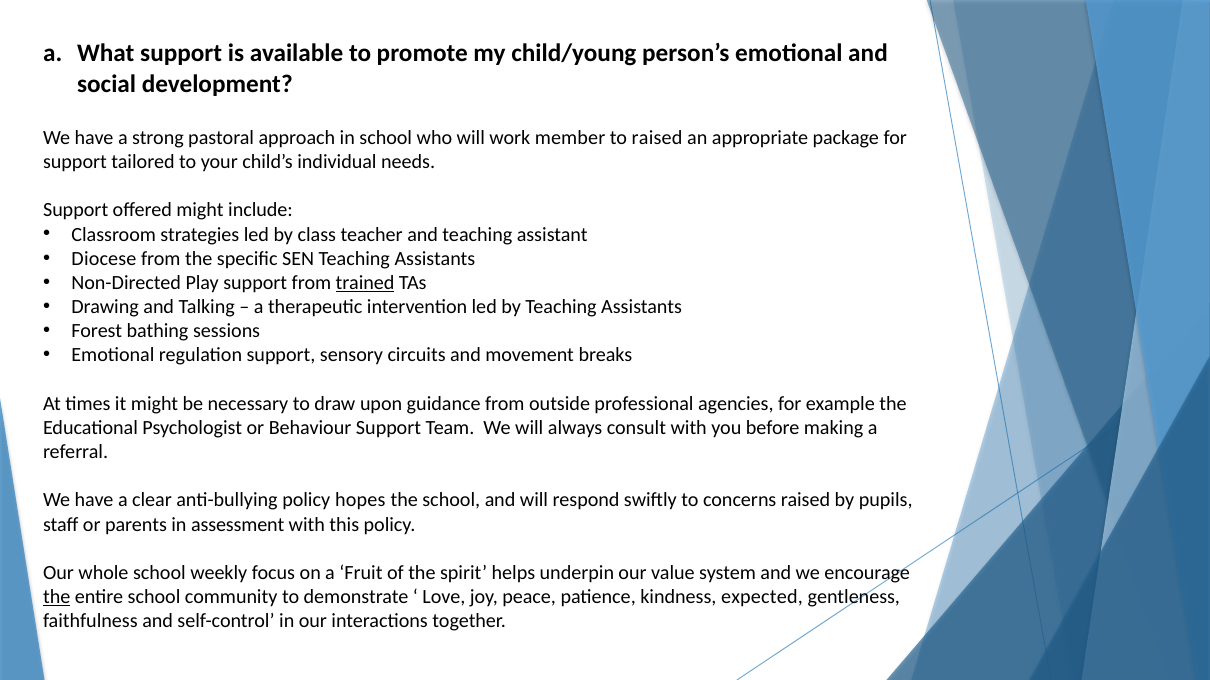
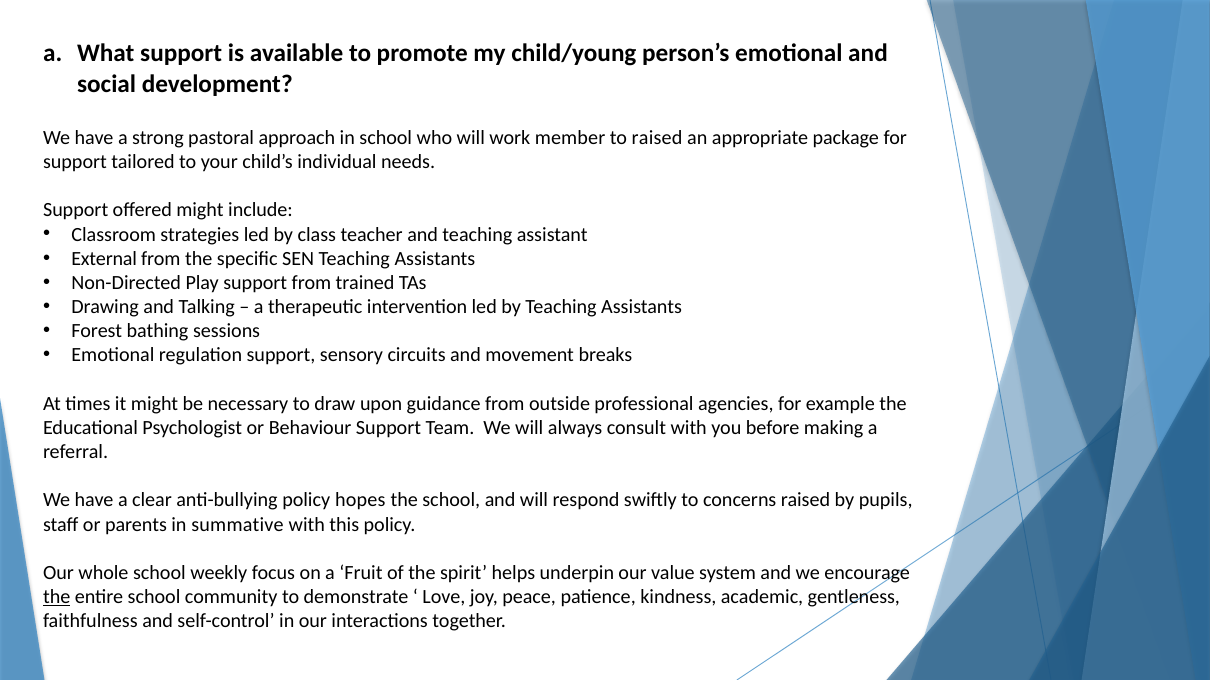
Diocese: Diocese -> External (104, 259)
trained underline: present -> none (365, 283)
assessment: assessment -> summative (238, 525)
expected: expected -> academic (762, 598)
